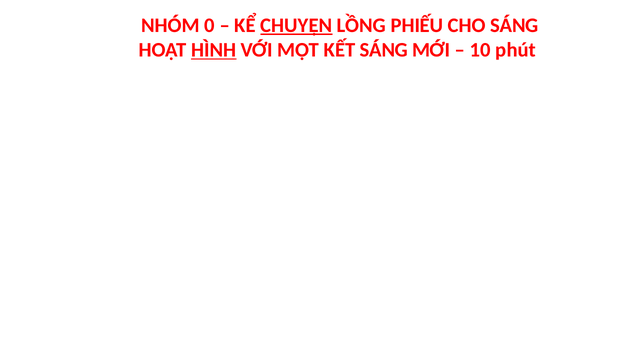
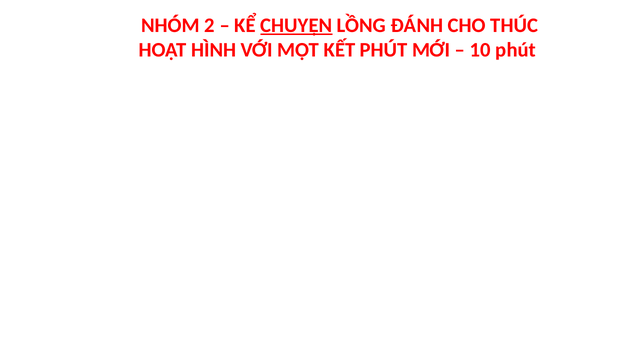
0: 0 -> 2 (210, 25)
PHIẾU: PHIẾU -> ĐÁNH (417, 25)
CHO SÁNG: SÁNG -> THÚC (514, 25)
HÌNH underline: present -> none (214, 50)
KẾT SÁNG: SÁNG -> PHÚT (384, 50)
